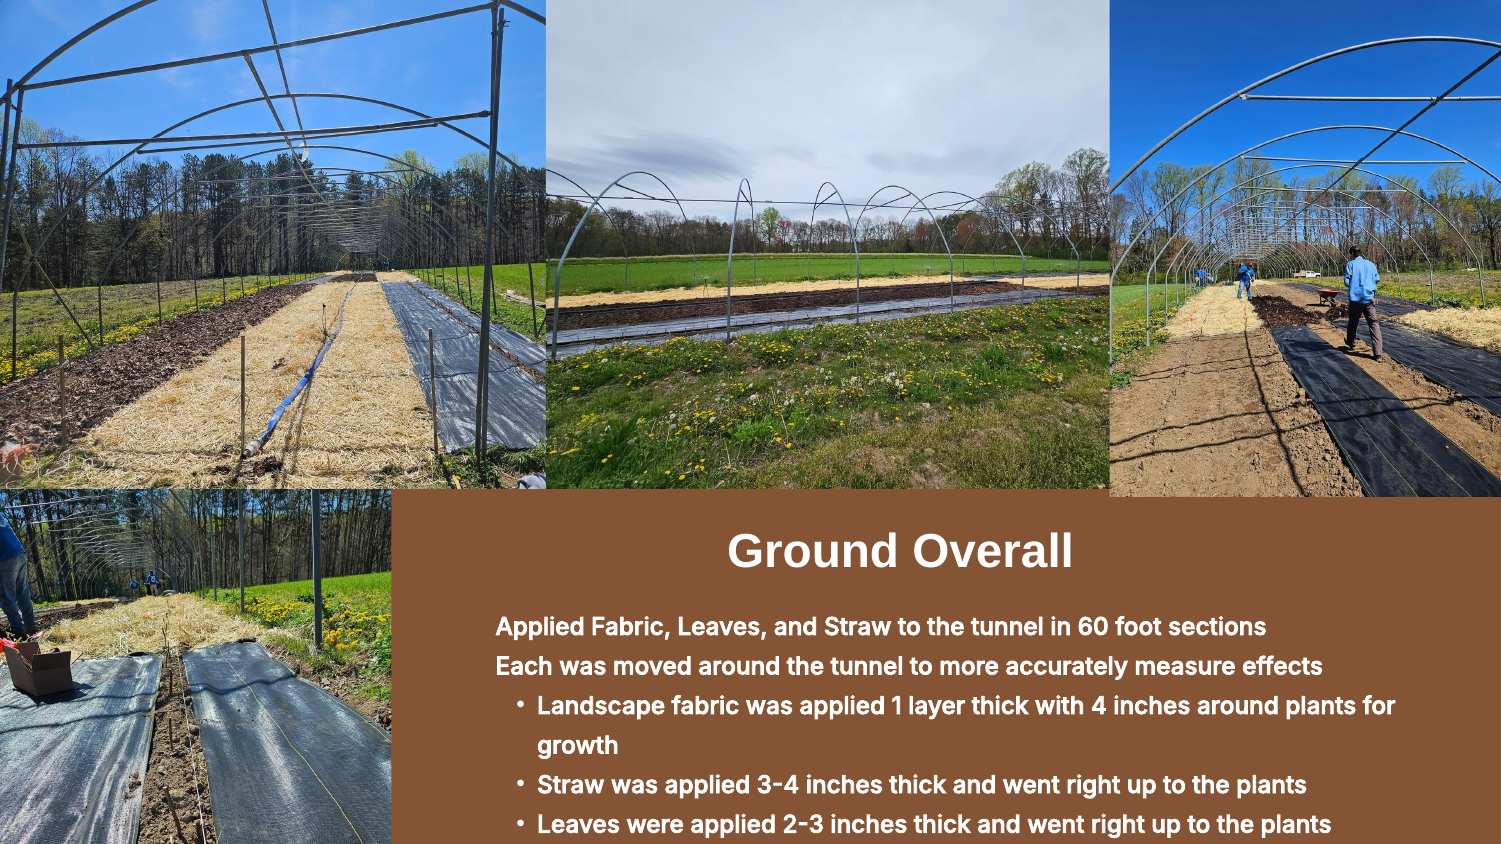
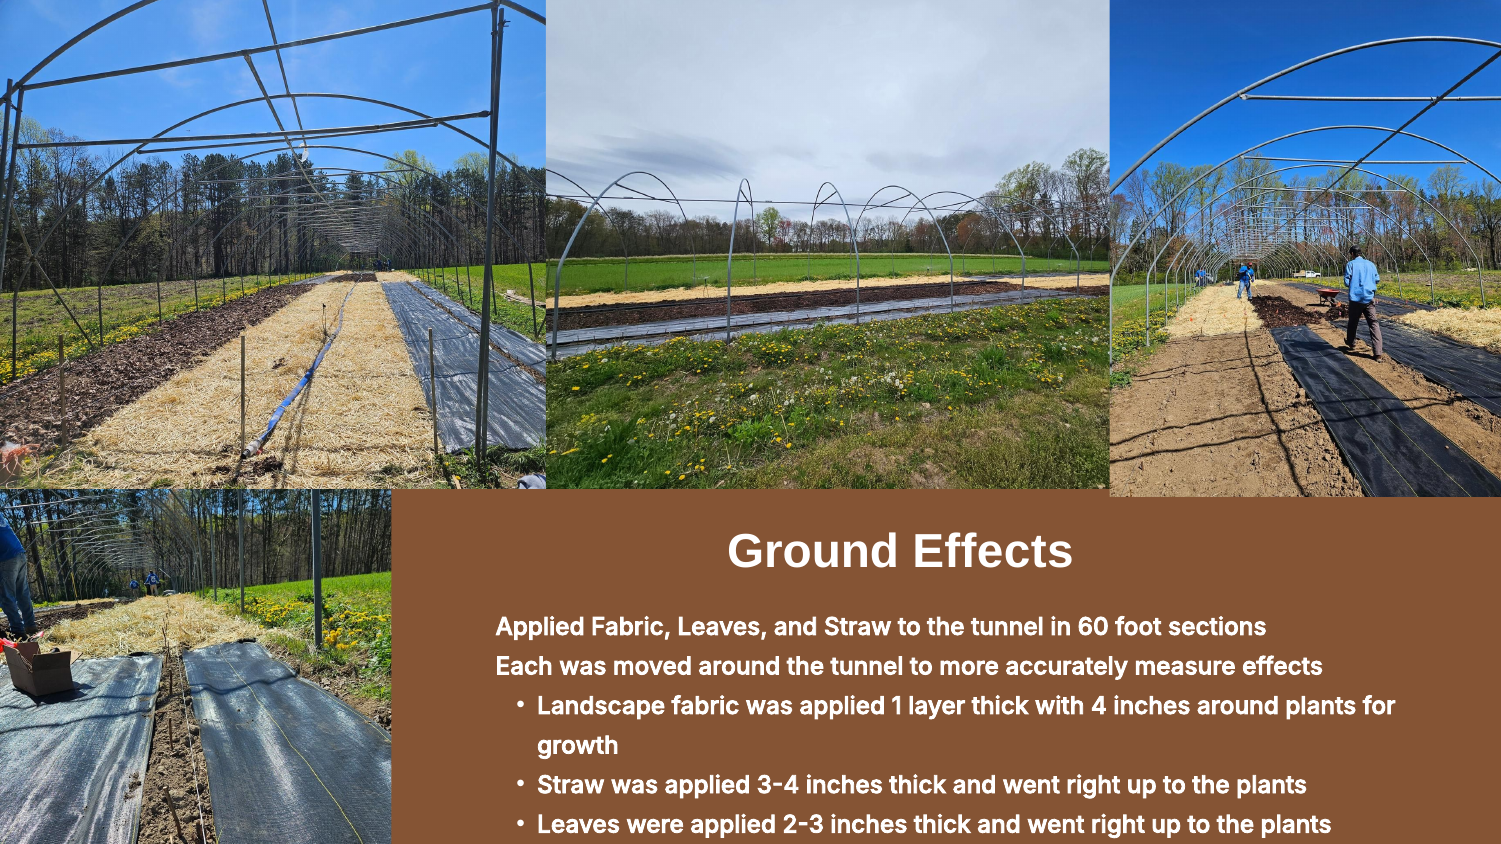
Ground Overall: Overall -> Effects (993, 552)
